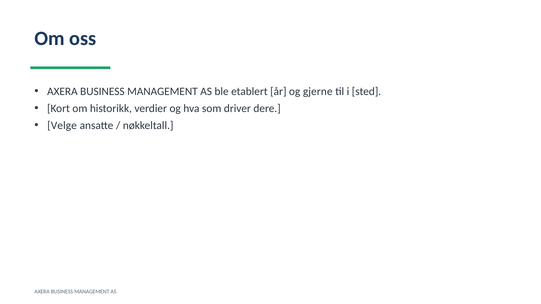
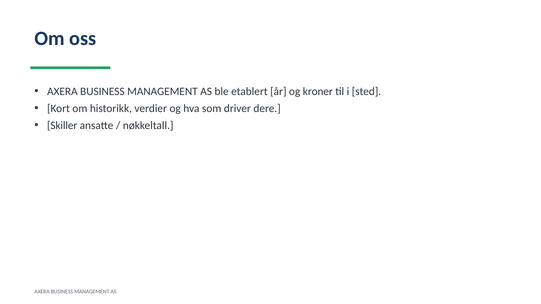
gjerne: gjerne -> kroner (318, 92)
Velge: Velge -> Skiller (62, 125)
